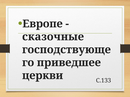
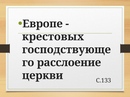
сказочные: сказочные -> крестовых (53, 37)
приведшее: приведшее -> расслоение (69, 63)
